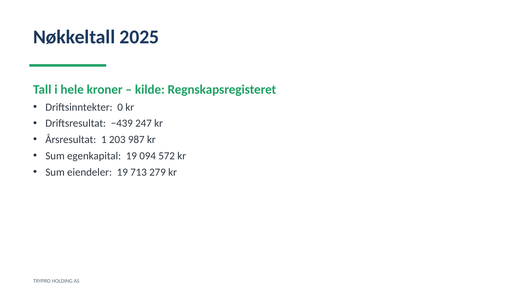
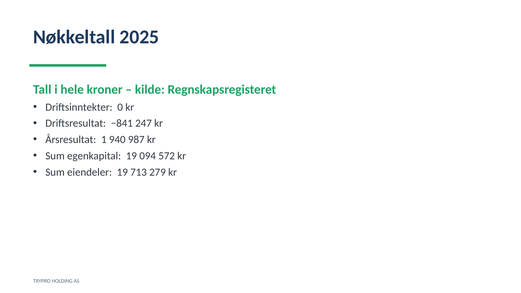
−439: −439 -> −841 (122, 123)
203: 203 -> 940 (117, 140)
